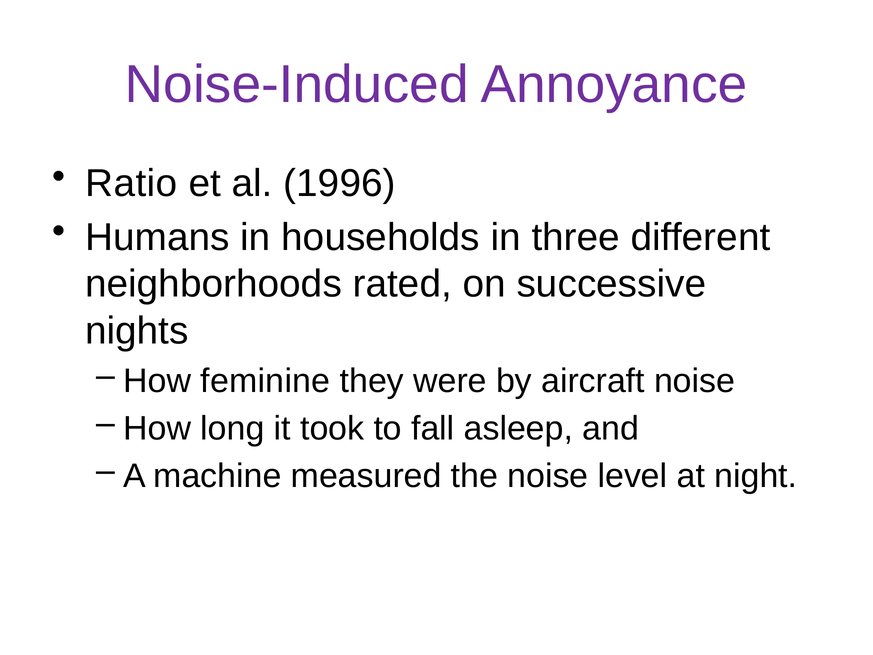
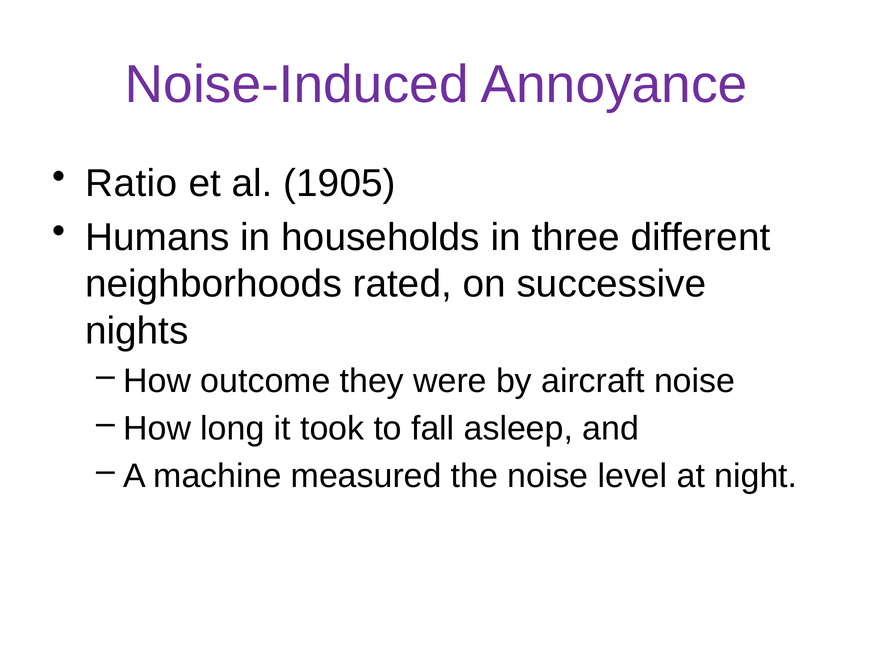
1996: 1996 -> 1905 (340, 183)
feminine: feminine -> outcome (265, 381)
